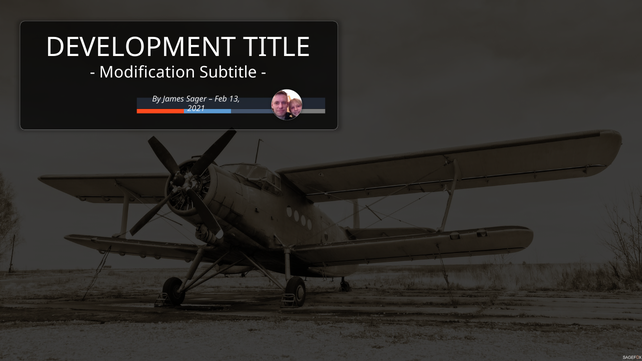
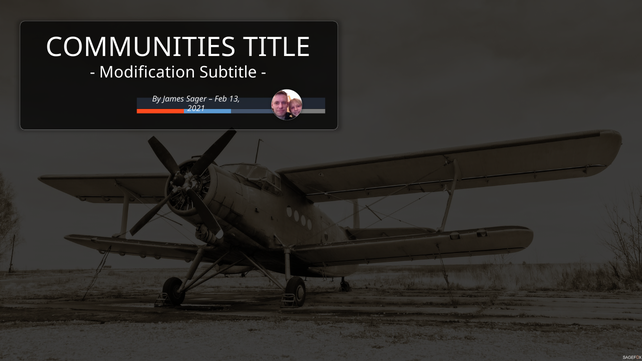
DEVELOPMENT: DEVELOPMENT -> COMMUNITIES (141, 47)
